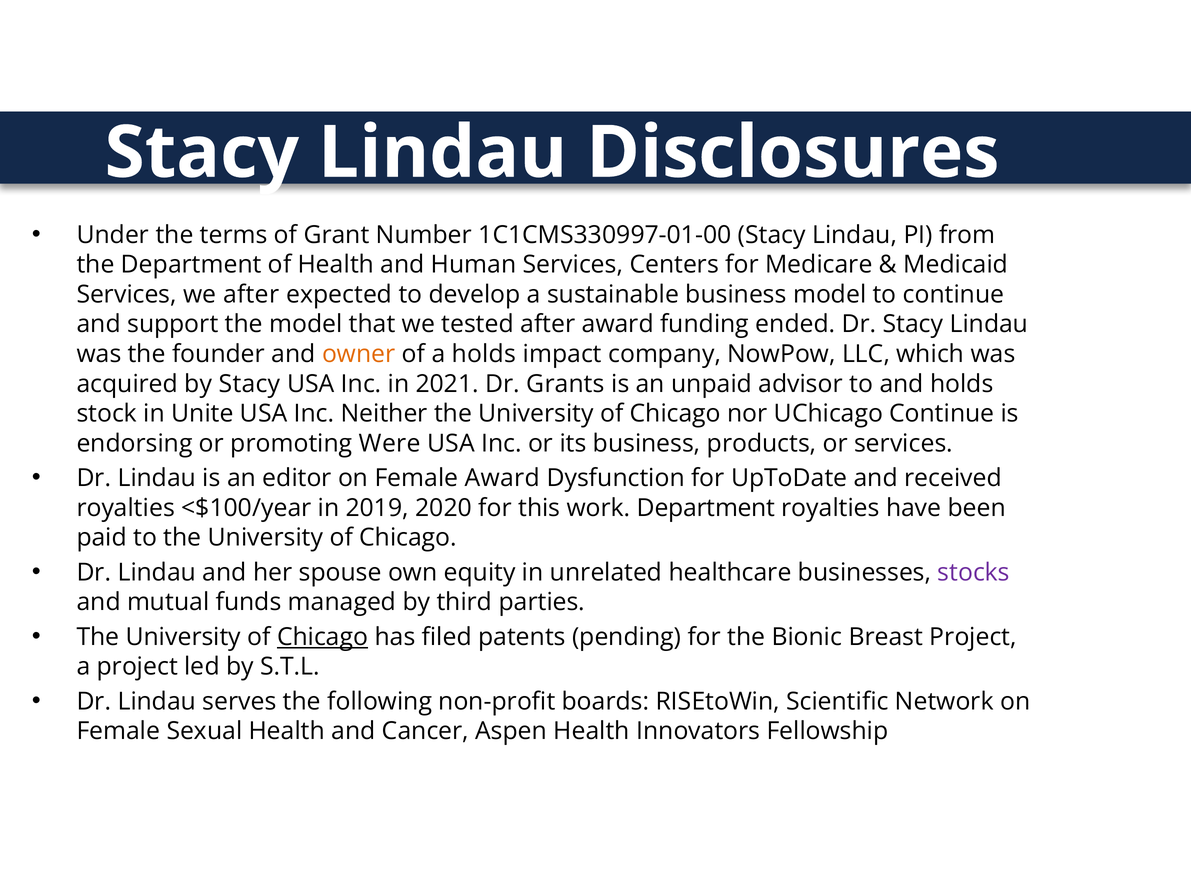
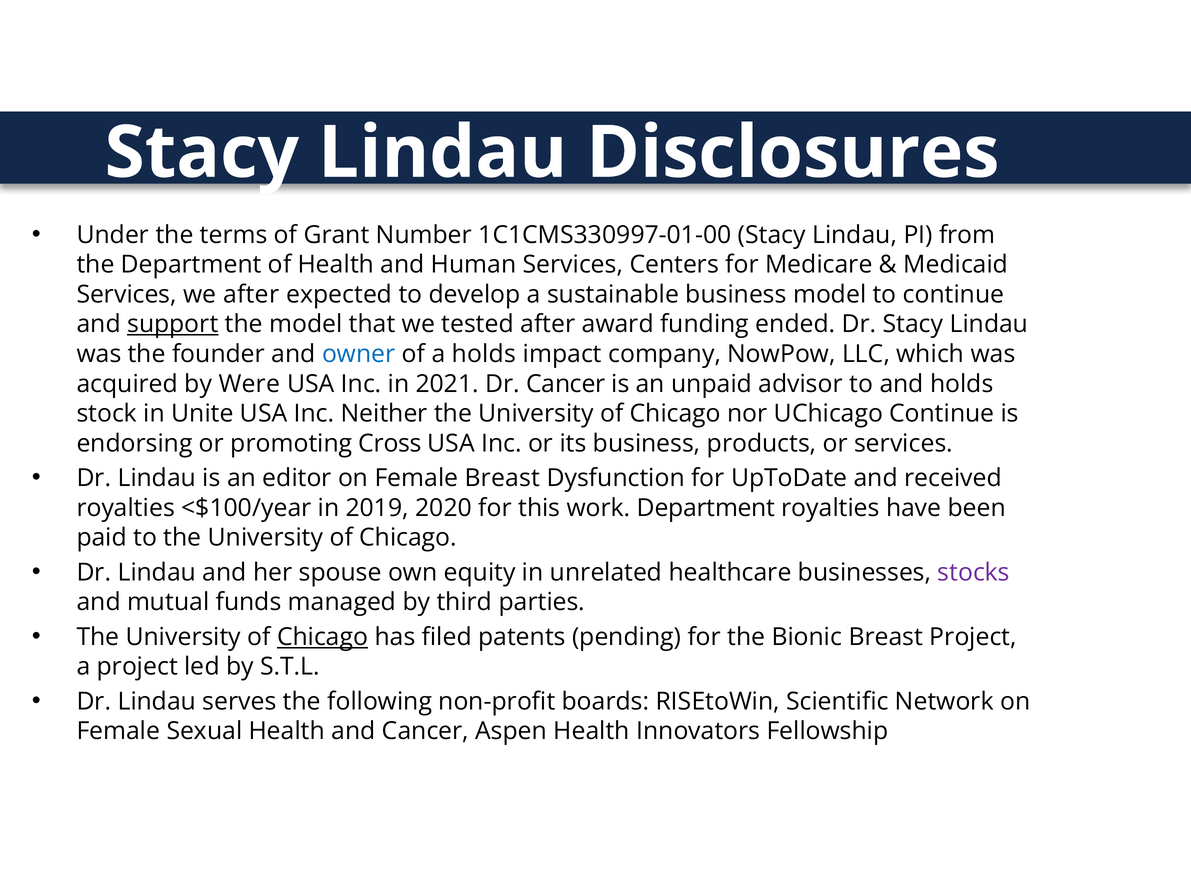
support underline: none -> present (173, 324)
owner colour: orange -> blue (359, 354)
by Stacy: Stacy -> Were (249, 384)
Dr Grants: Grants -> Cancer (566, 384)
Were: Were -> Cross (390, 444)
Female Award: Award -> Breast (502, 478)
